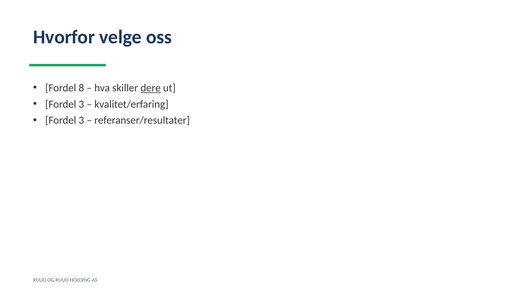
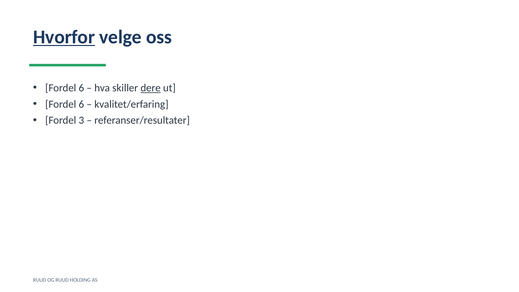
Hvorfor underline: none -> present (64, 37)
8: 8 -> 6 (81, 88)
3: 3 -> 6 (81, 104)
